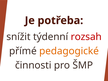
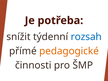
rozsah colour: red -> blue (86, 37)
